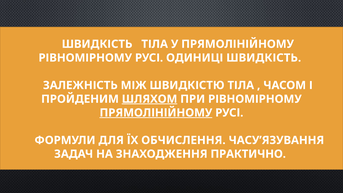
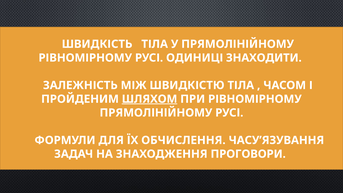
ОДИНИЦІ ШВИДКІСТЬ: ШВИДКІСТЬ -> ЗНАХОДИТИ (264, 58)
ПРЯМОЛІНІЙНОМУ underline: present -> none (156, 113)
ПРАКТИЧНО: ПРАКТИЧНО -> ПРОГОВОРИ (248, 154)
